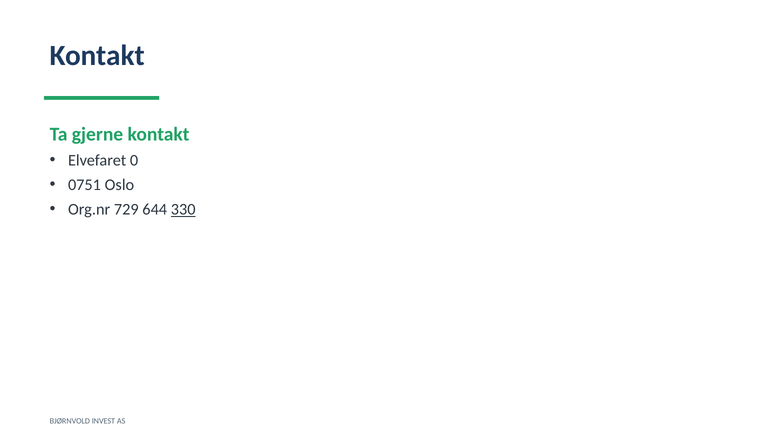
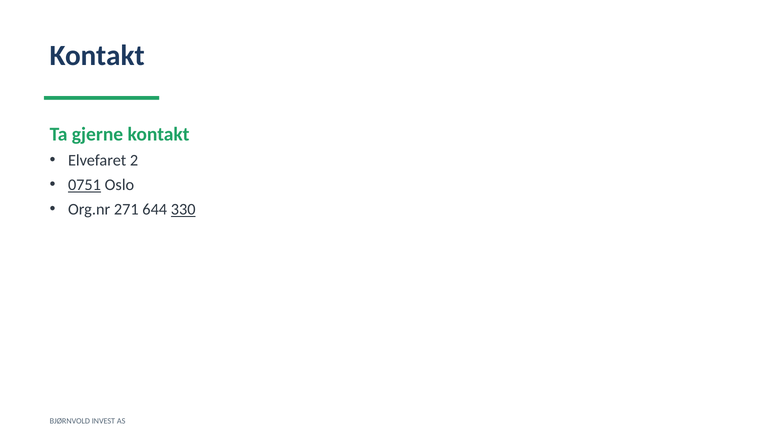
0: 0 -> 2 (134, 161)
0751 underline: none -> present (84, 185)
729: 729 -> 271 (126, 209)
